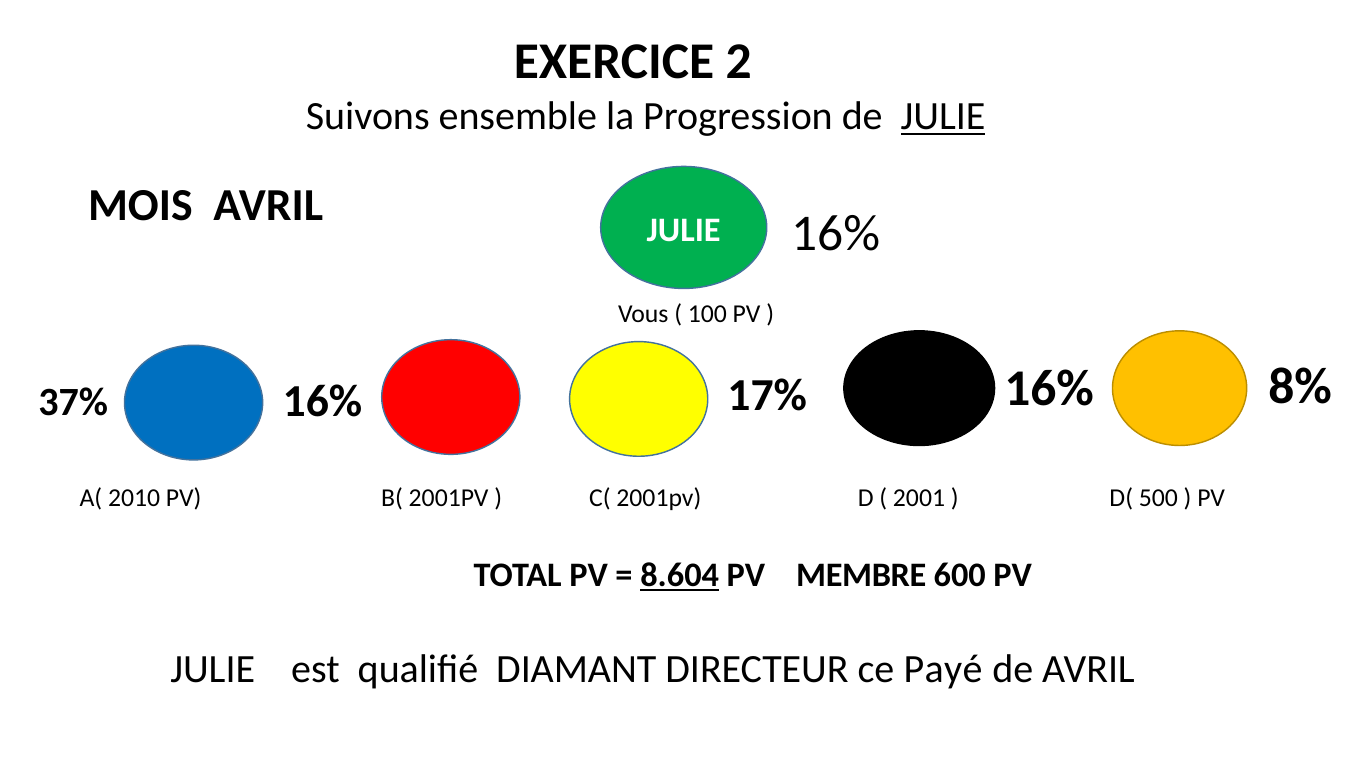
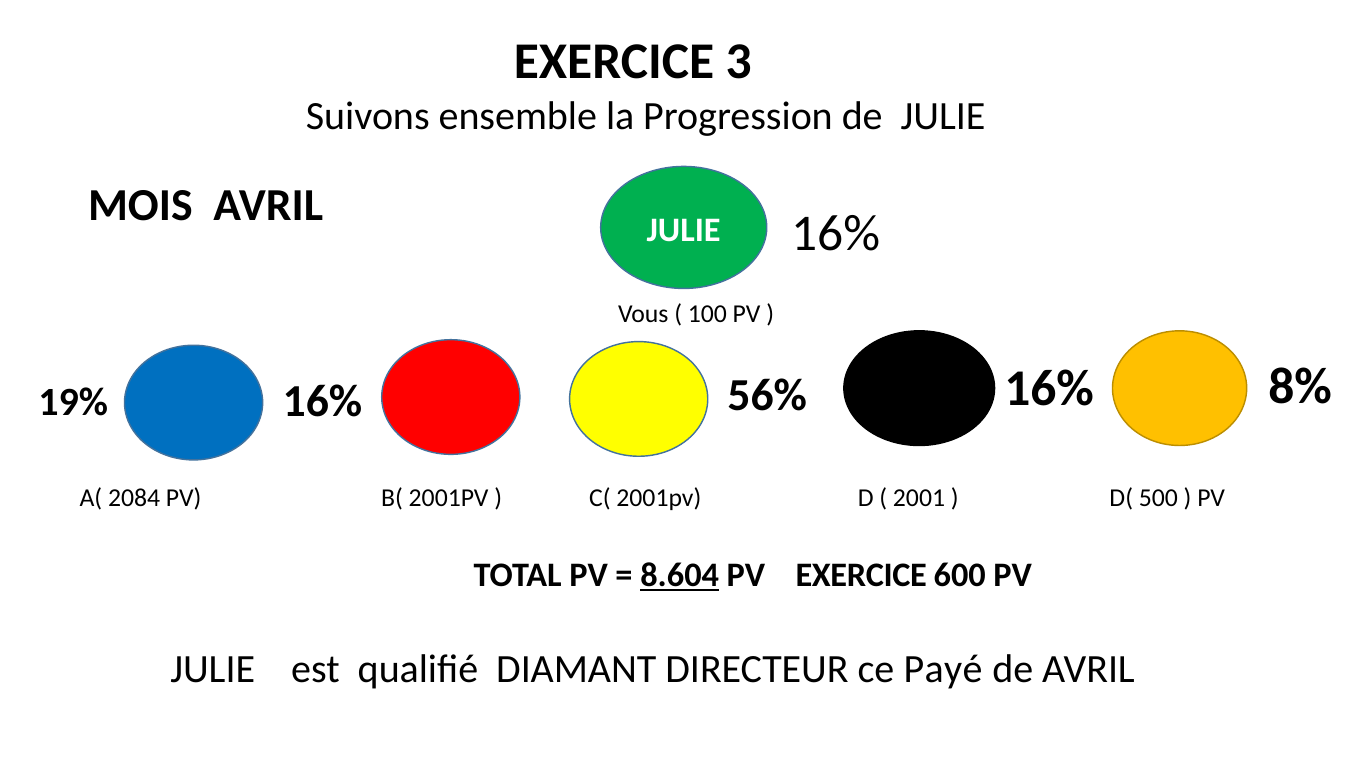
2: 2 -> 3 (739, 62)
JULIE underline: present -> none (943, 117)
37%: 37% -> 19% (73, 402)
17%: 17% -> 56% (767, 395)
2010: 2010 -> 2084 (134, 497)
PV MEMBRE: MEMBRE -> EXERCICE (861, 575)
